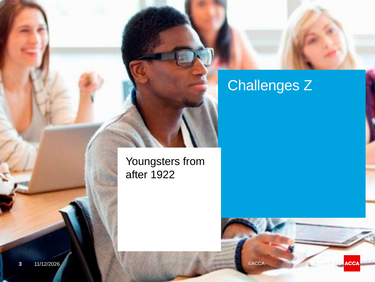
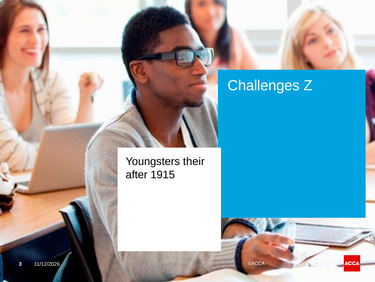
from: from -> their (194, 161)
1922: 1922 -> 1915 (163, 174)
